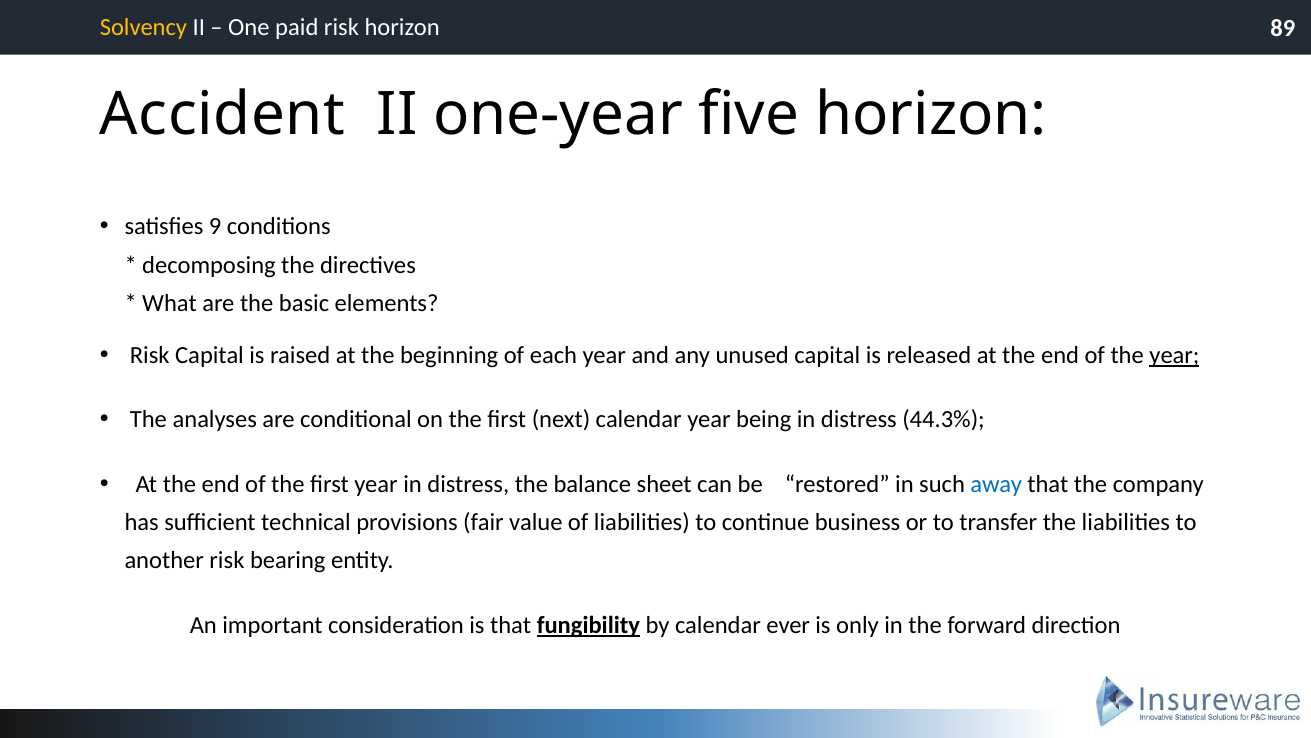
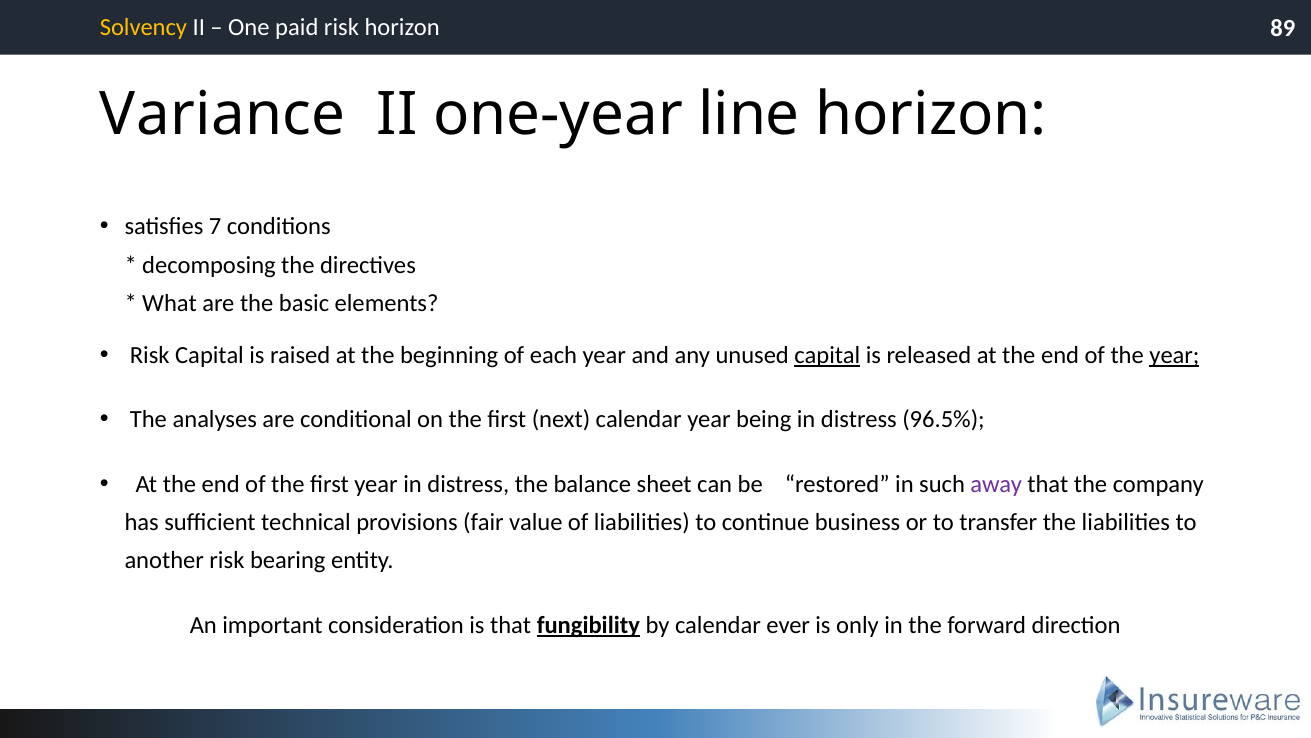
Accident: Accident -> Variance (223, 115)
five: five -> line (749, 115)
9: 9 -> 7 (215, 227)
capital underline: none -> present (827, 355)
44.3%: 44.3% -> 96.5% (944, 419)
away colour: blue -> purple (996, 484)
